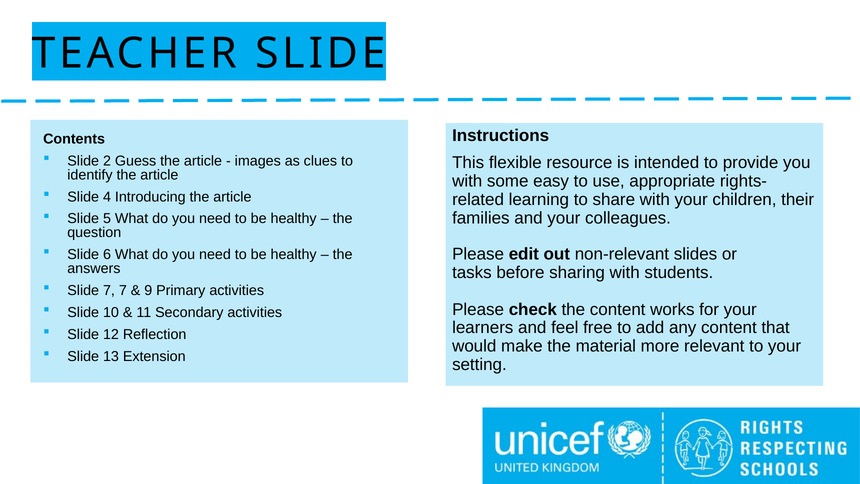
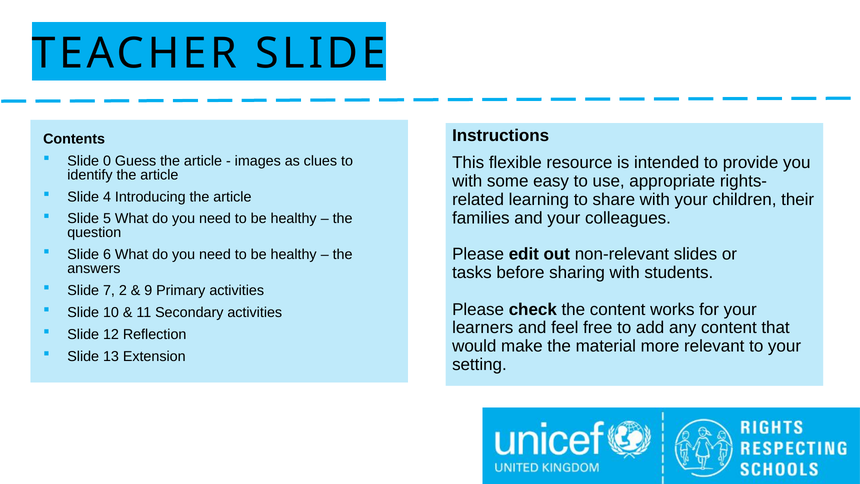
2: 2 -> 0 (107, 161)
7 7: 7 -> 2 (123, 290)
